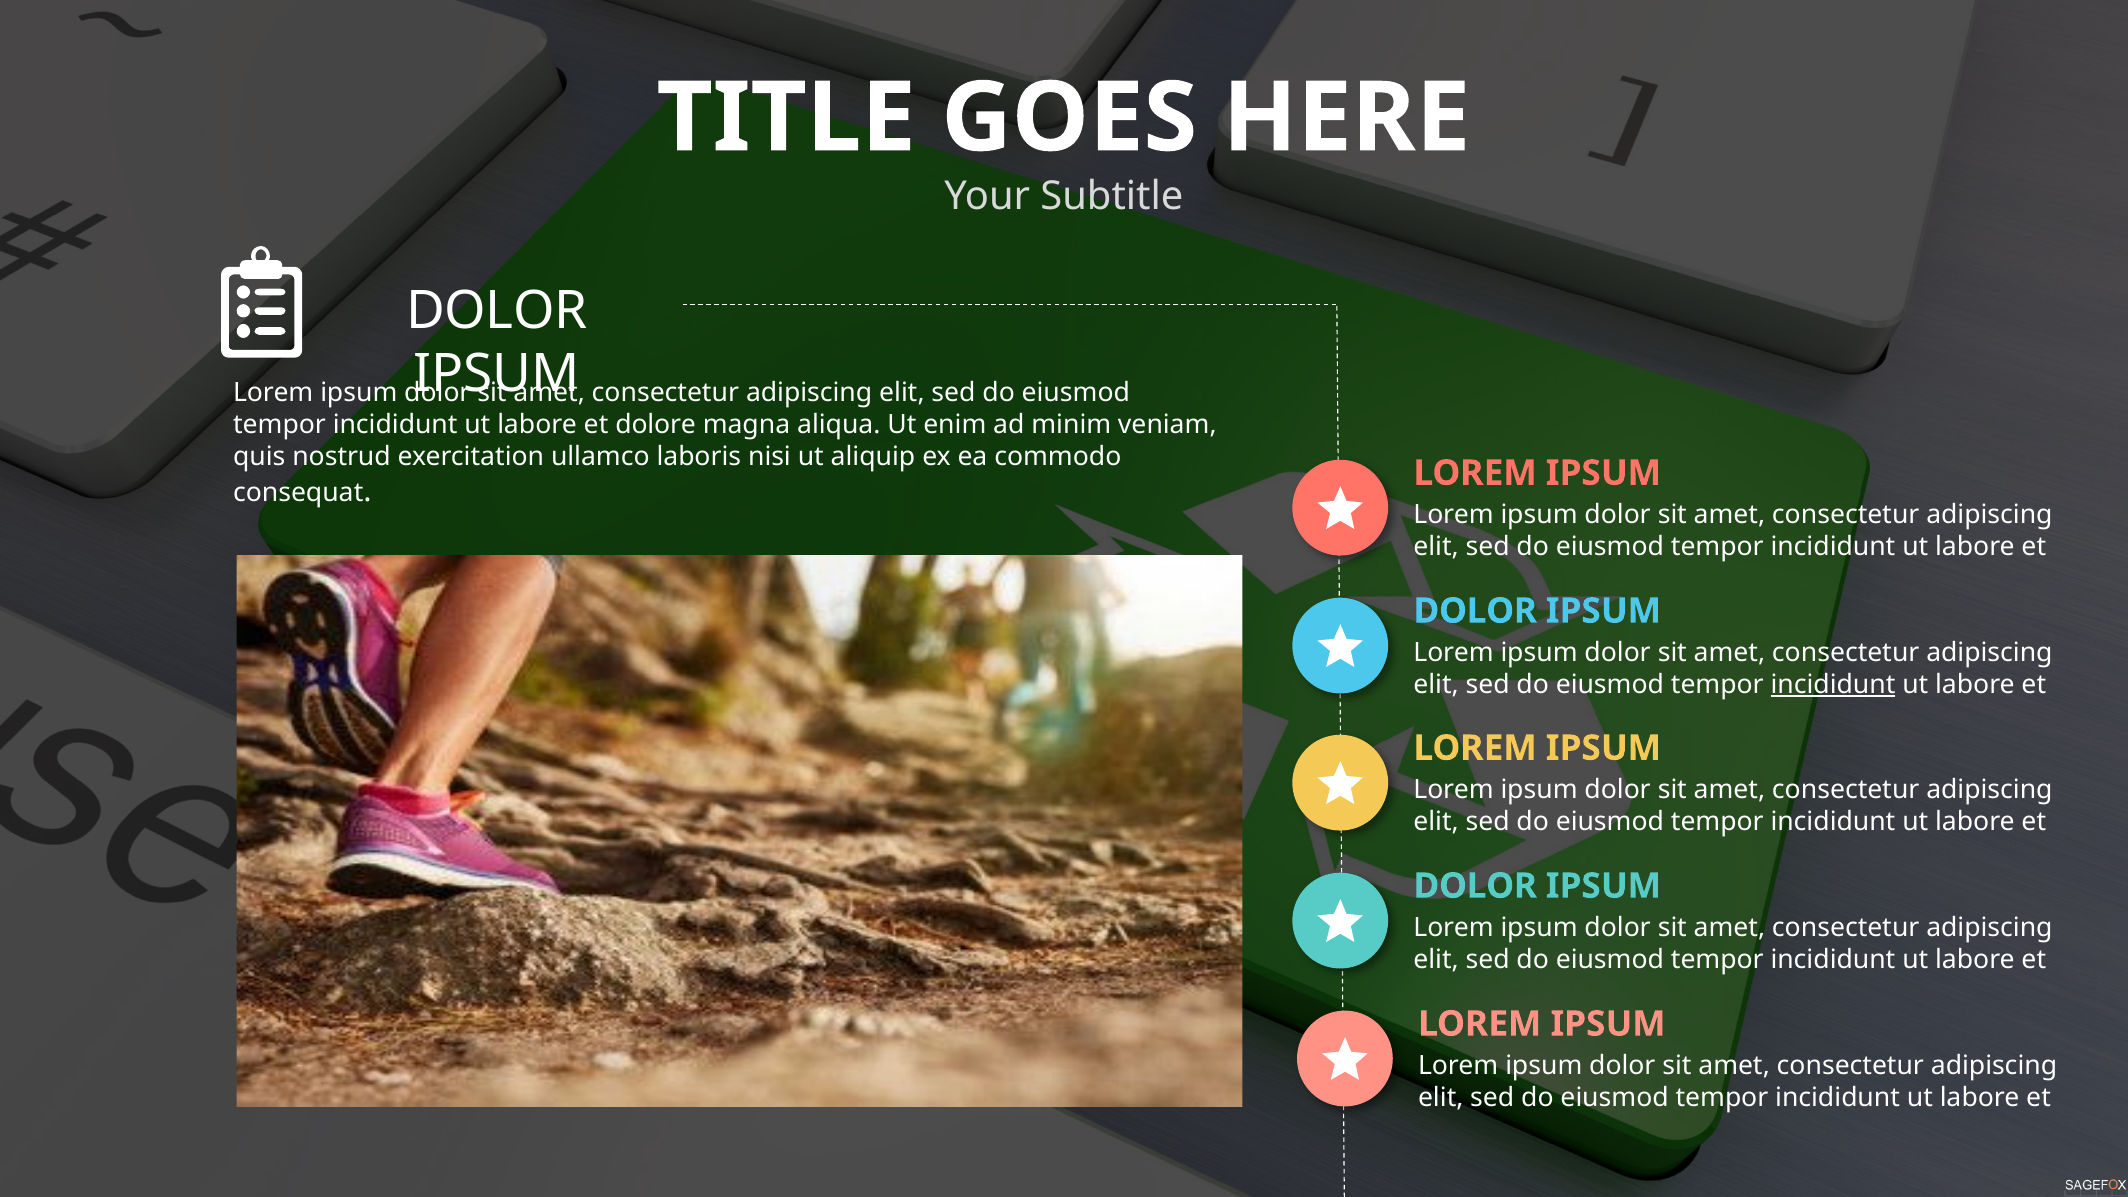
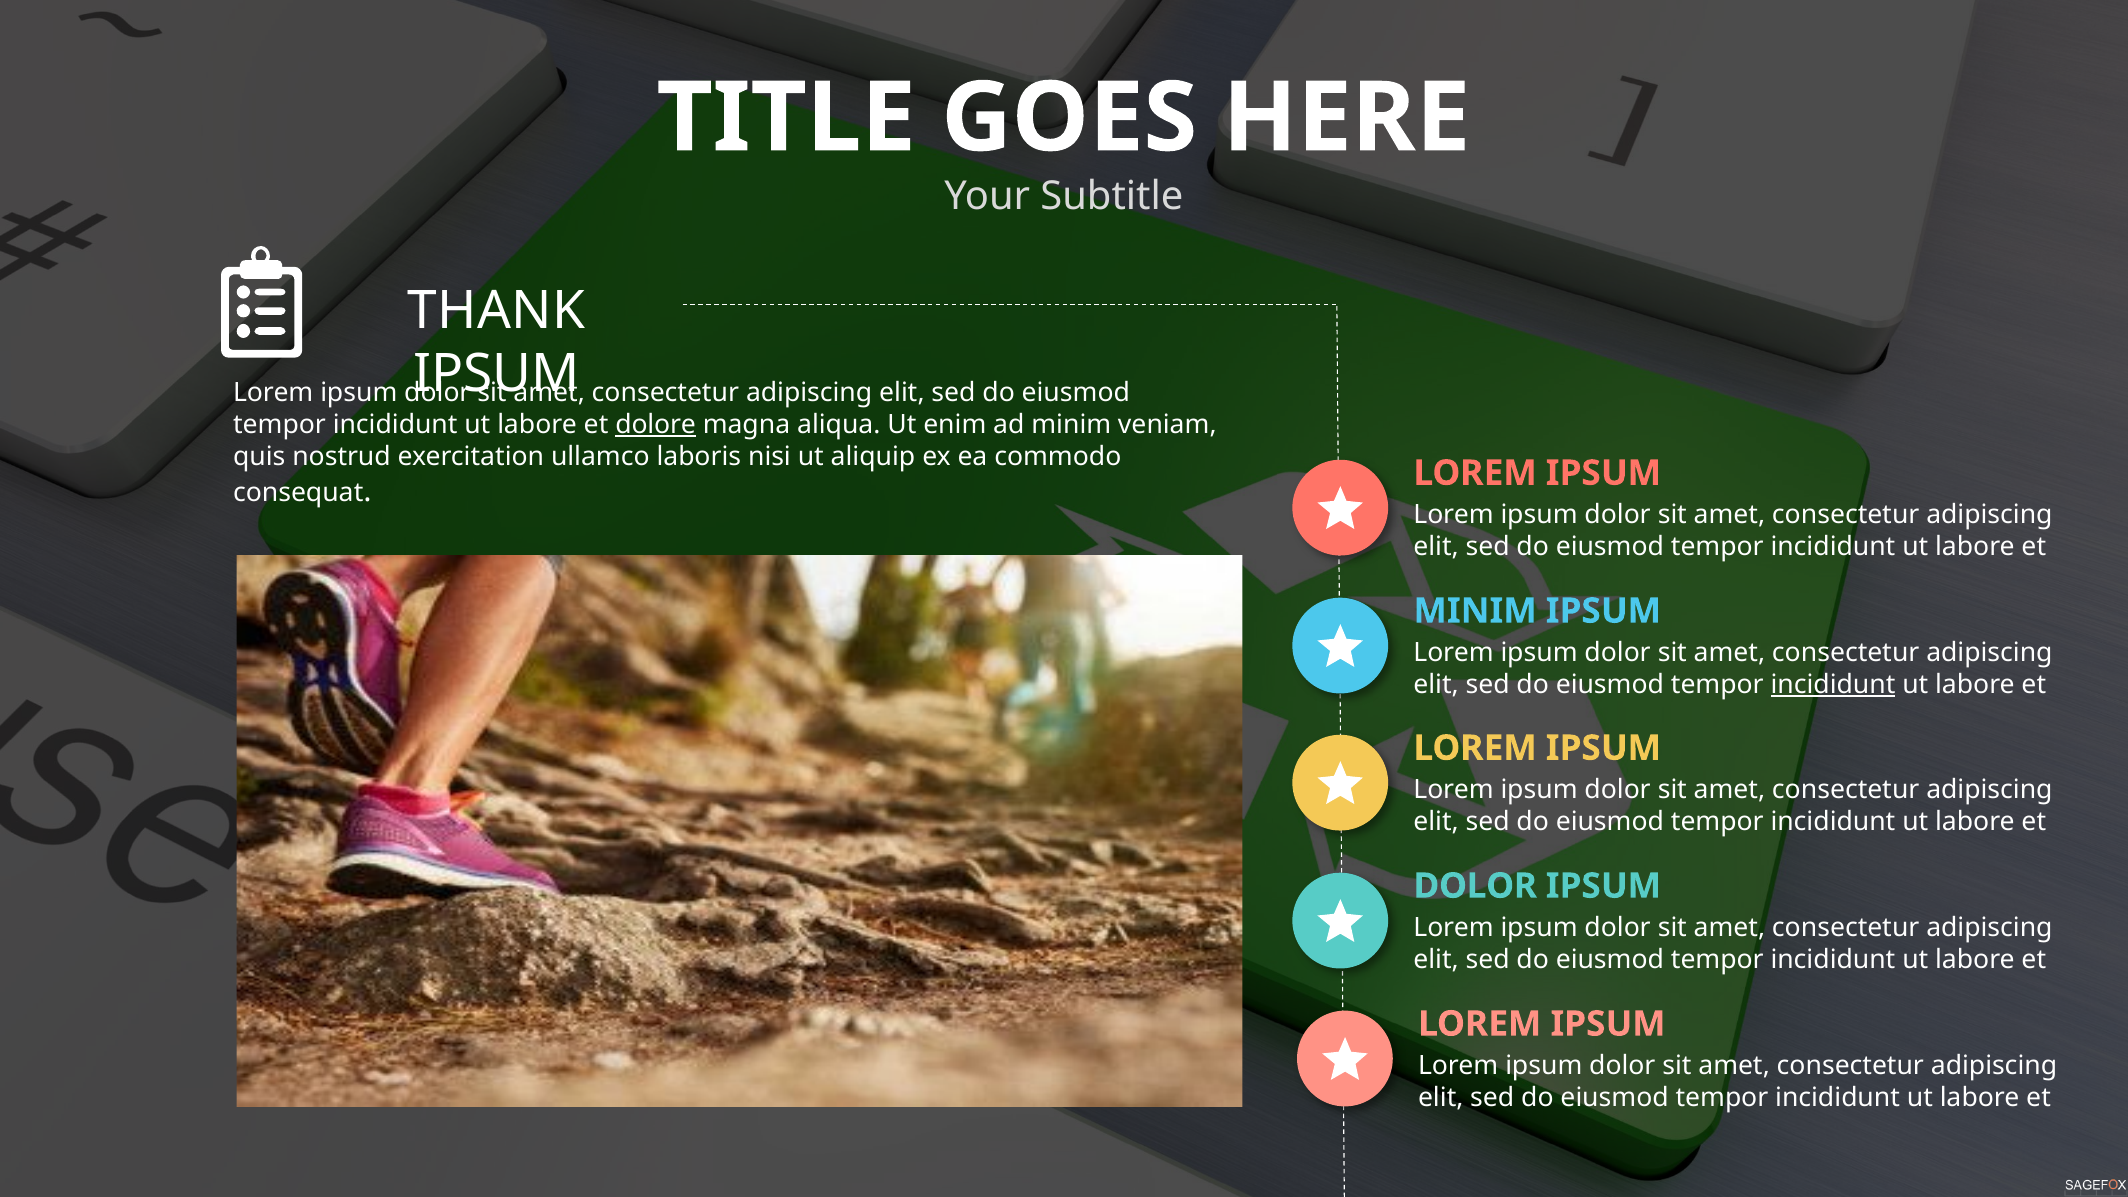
DOLOR: DOLOR -> THANK (496, 310)
dolore underline: none -> present (656, 425)
DOLOR: DOLOR -> MINIM (1475, 611)
